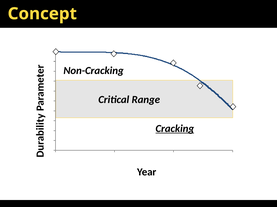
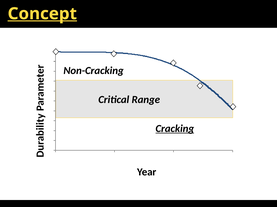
Concept underline: none -> present (42, 14)
